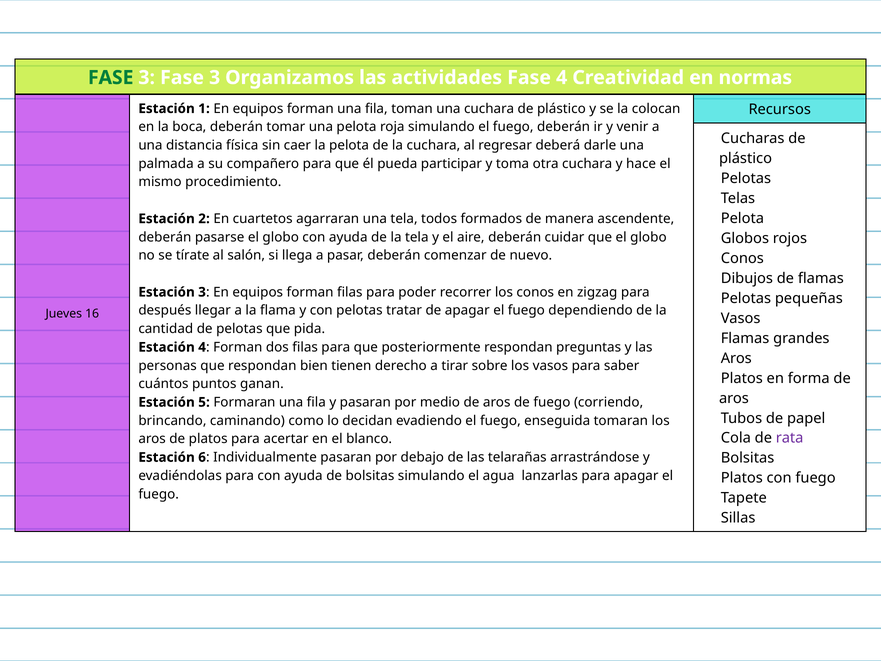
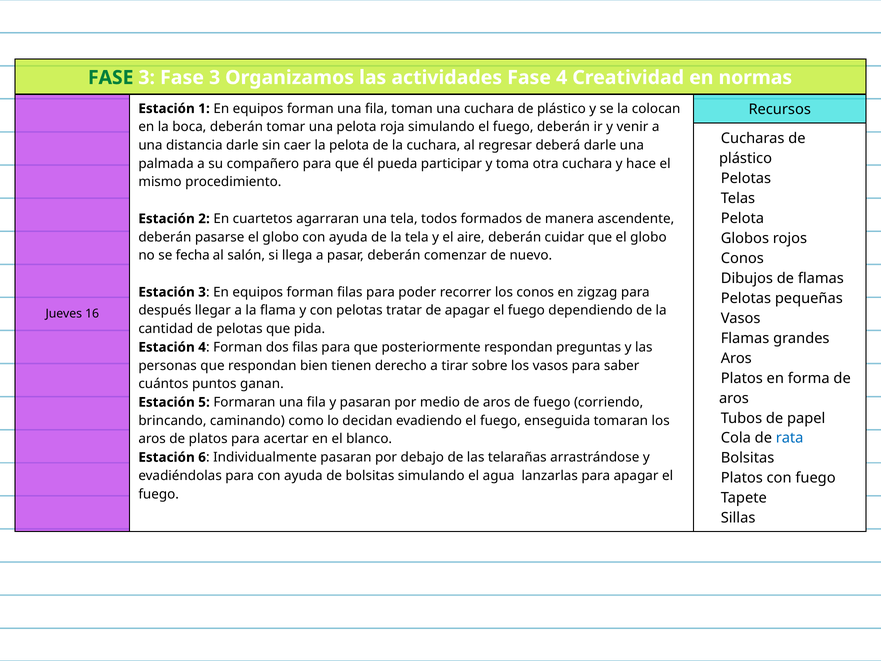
distancia física: física -> darle (242, 145)
tírate: tírate -> fecha (193, 255)
rata colour: purple -> blue (790, 438)
